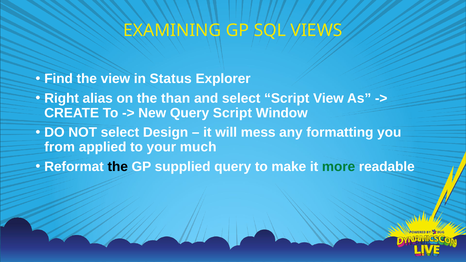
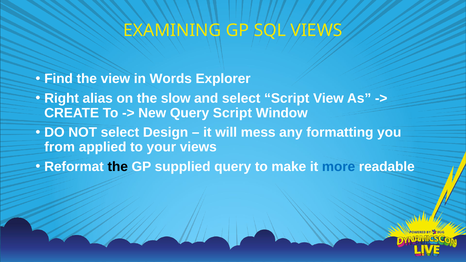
Status: Status -> Words (171, 79)
than: than -> slow (176, 98)
your much: much -> views (198, 147)
more colour: green -> blue (339, 167)
